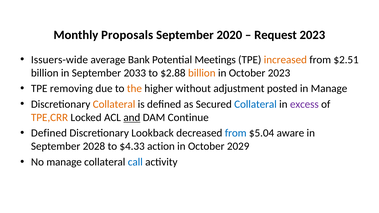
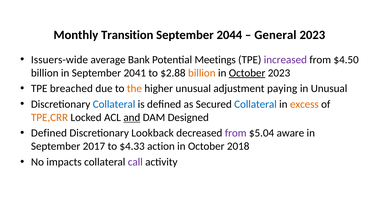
Proposals: Proposals -> Transition (127, 35)
2020: 2020 -> 2044 (229, 35)
Request: Request -> General (275, 35)
increased colour: orange -> purple (285, 60)
$2.51: $2.51 -> $4.50 (346, 60)
2033: 2033 -> 2041 (135, 73)
October underline: none -> present (247, 73)
removing: removing -> breached (71, 89)
higher without: without -> unusual (193, 89)
posted: posted -> paying (282, 89)
in Manage: Manage -> Unusual (329, 89)
Collateral colour: orange -> blue (114, 104)
excess colour: purple -> orange (304, 104)
Continue: Continue -> Designed (188, 118)
from colour: blue -> purple (236, 133)
2028: 2028 -> 2017 (94, 146)
2029: 2029 -> 2018 (238, 146)
No manage: manage -> impacts (64, 162)
call colour: blue -> purple (135, 162)
